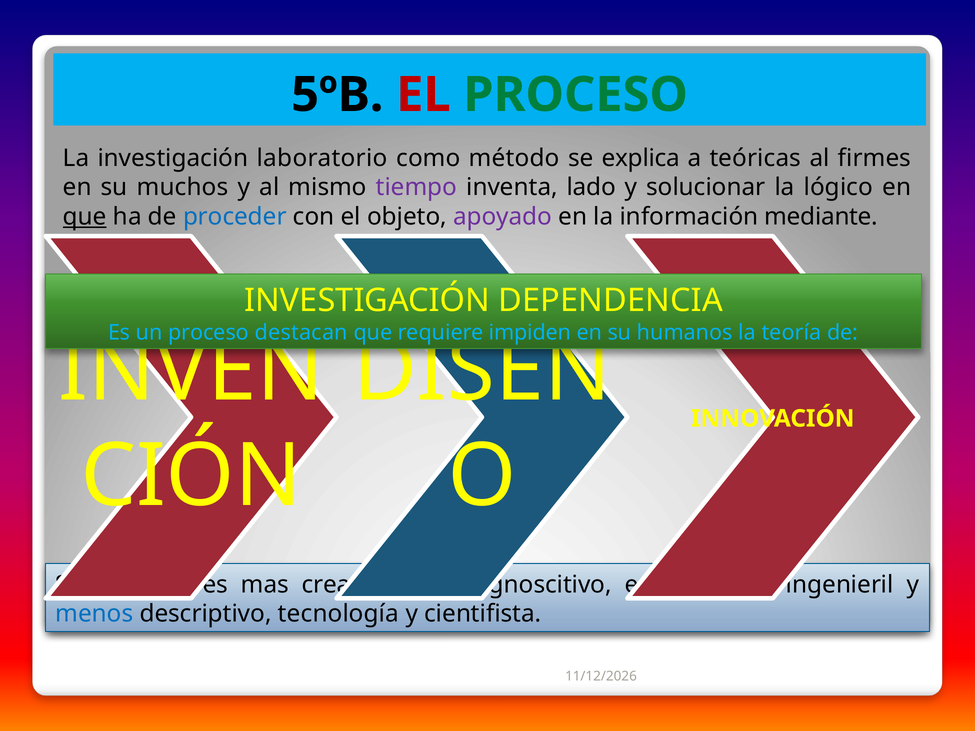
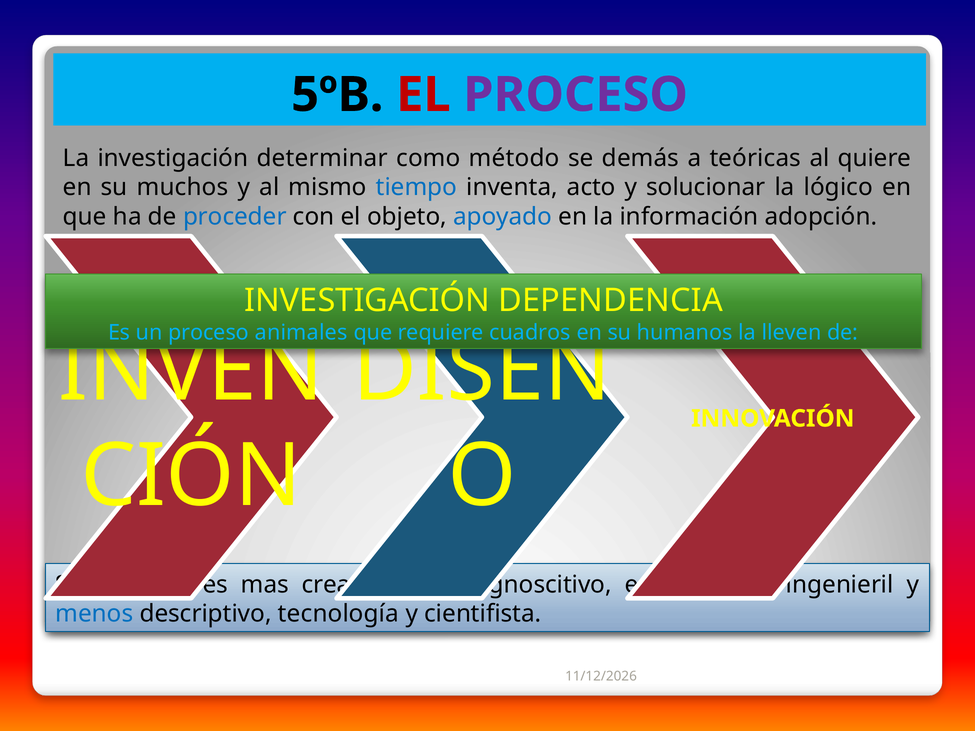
PROCESO colour: green -> purple (576, 95)
laboratorio: laboratorio -> determinar (322, 158)
explica: explica -> demás (641, 158)
firmes: firmes -> quiere (875, 158)
tiempo colour: purple -> blue (417, 187)
lado: lado -> acto (591, 187)
que underline: present -> none (85, 217)
apoyado colour: purple -> blue (503, 217)
mediante: mediante -> adopción (821, 217)
destacan: destacan -> animales (301, 333)
impiden: impiden -> cuadros (530, 333)
teoría: teoría -> lleven (791, 333)
